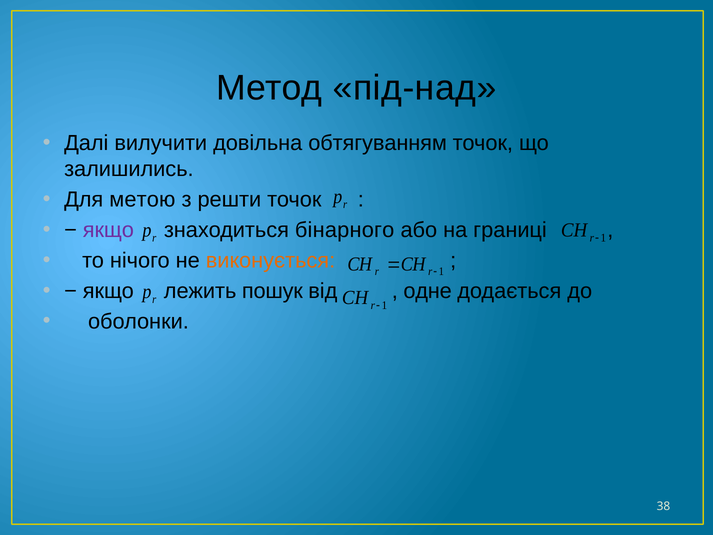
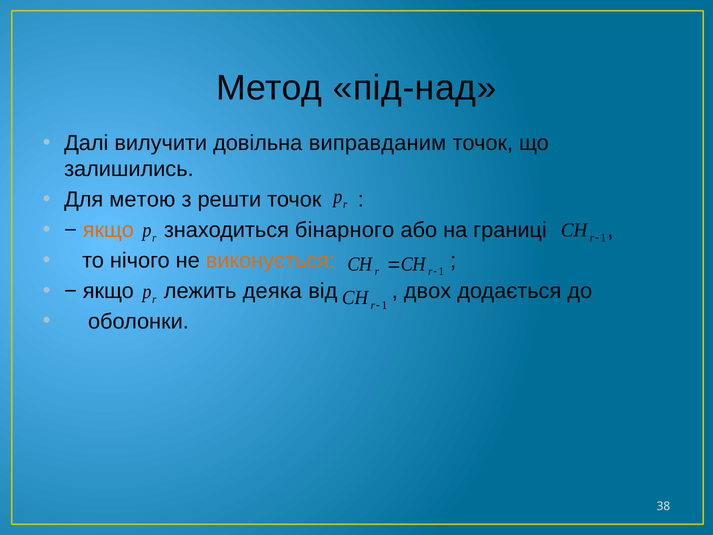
обтягуванням: обтягуванням -> виправданим (377, 143)
якщо colour: purple -> orange (108, 230)
пошук: пошук -> деяка (272, 291)
одне: одне -> двох (427, 291)
